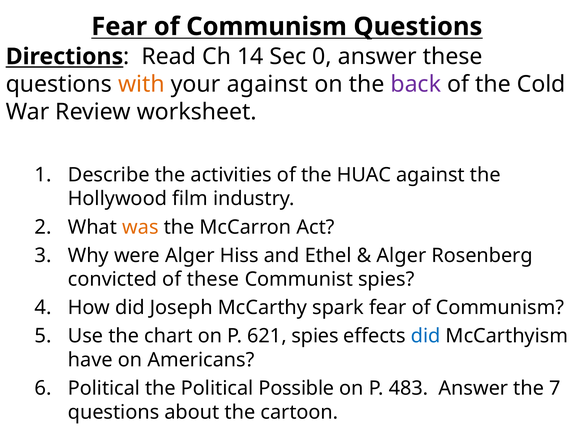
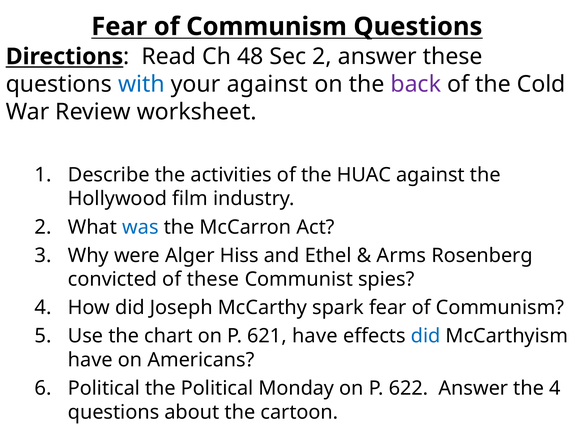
14: 14 -> 48 (250, 57)
Sec 0: 0 -> 2 (322, 57)
with colour: orange -> blue (141, 84)
was colour: orange -> blue (140, 227)
Alger: Alger -> Arms (401, 256)
621 spies: spies -> have (315, 336)
Possible: Possible -> Monday (296, 389)
483: 483 -> 622 (408, 389)
the 7: 7 -> 4 (555, 389)
